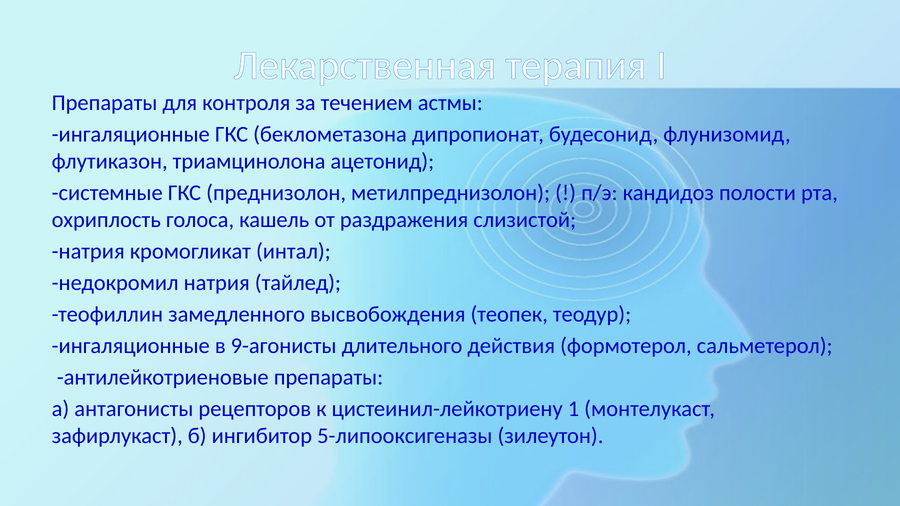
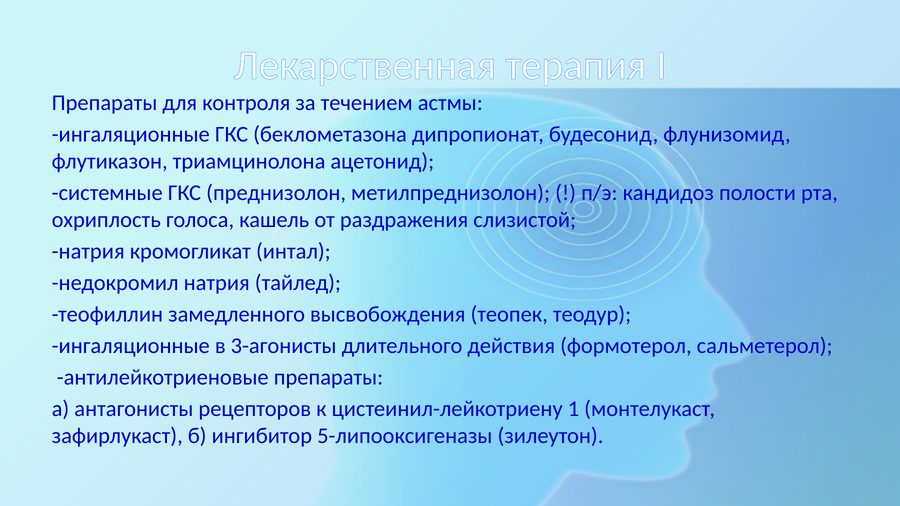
9-агонисты: 9-агонисты -> 3-агонисты (284, 346)
